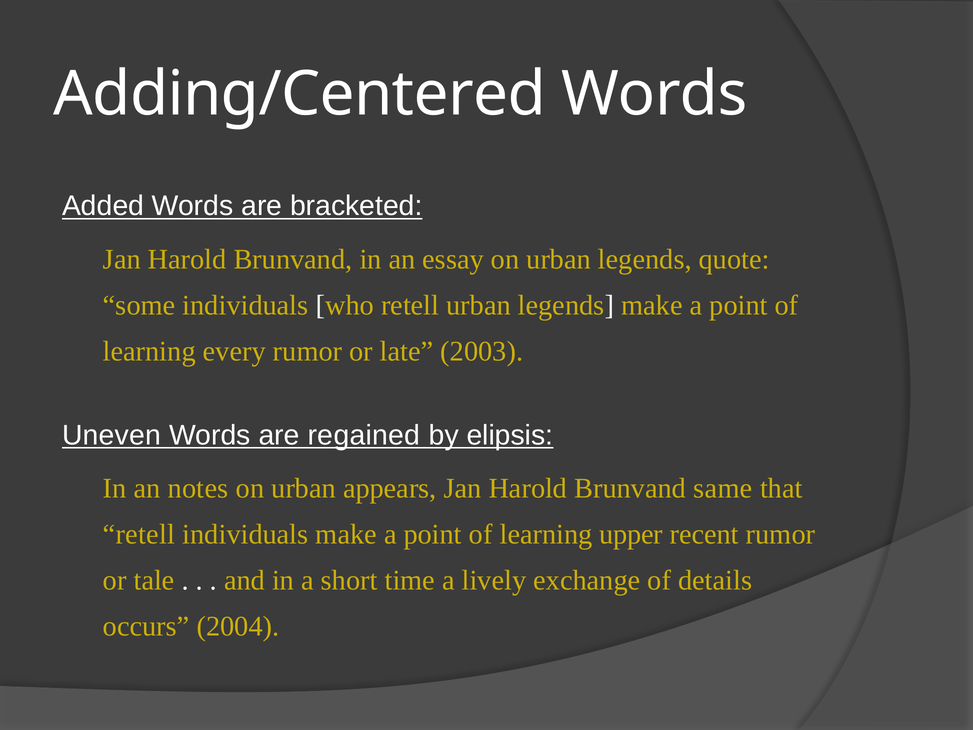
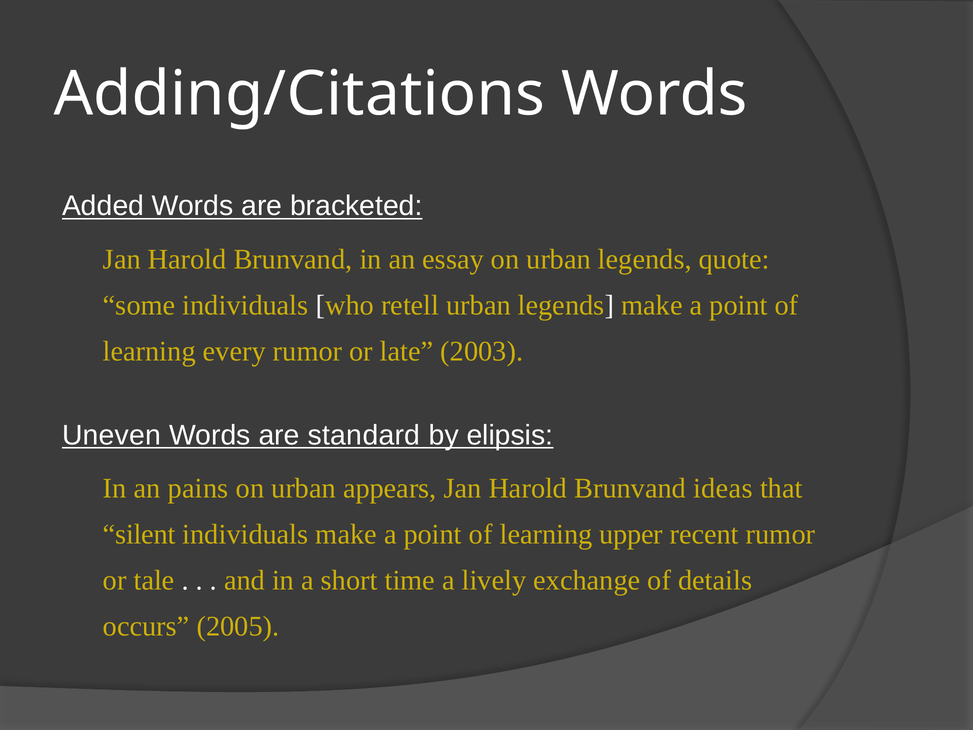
Adding/Centered: Adding/Centered -> Adding/Citations (299, 94)
regained: regained -> standard (364, 435)
notes: notes -> pains (198, 488)
same: same -> ideas (723, 488)
retell: retell -> silent (139, 534)
2004: 2004 -> 2005 (238, 626)
